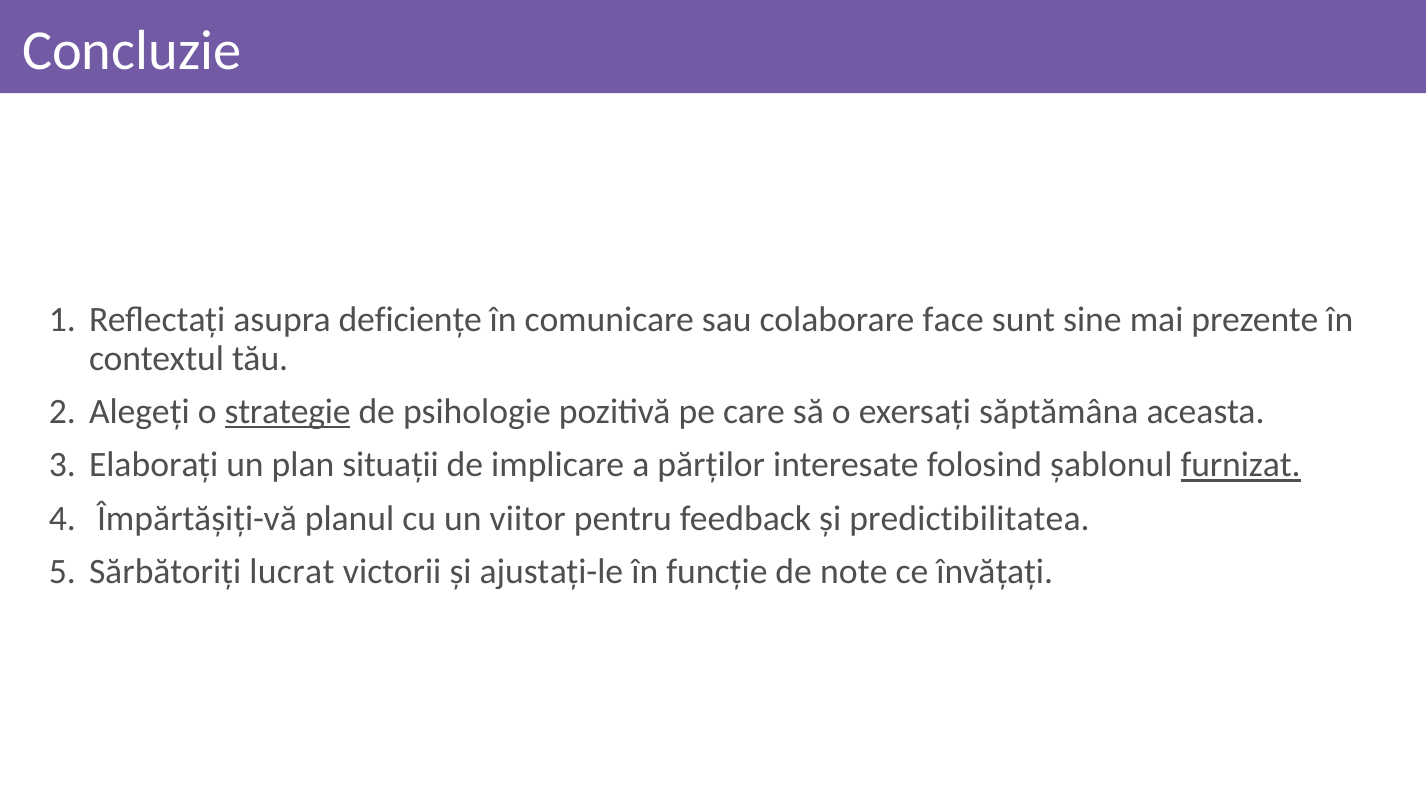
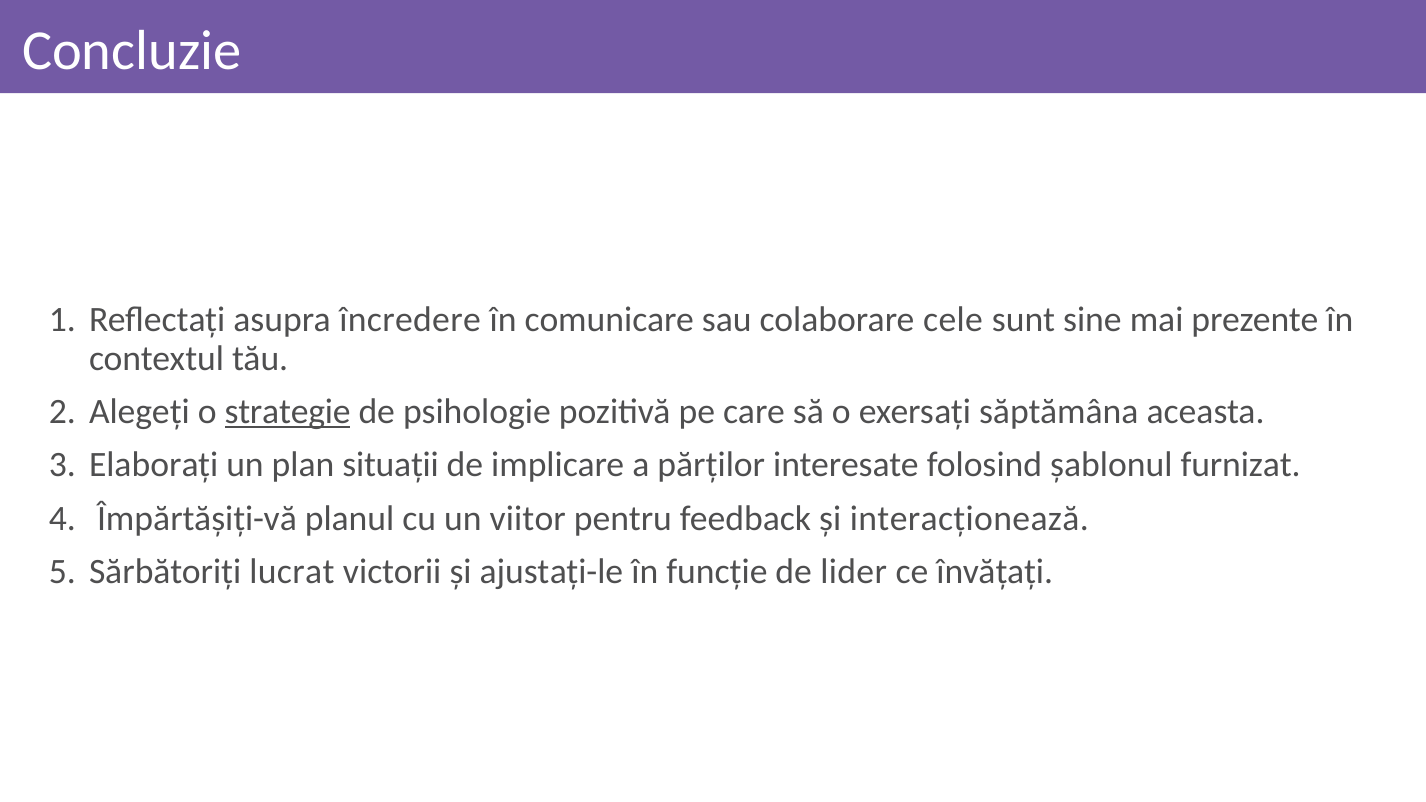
deficiențe: deficiențe -> încredere (410, 320)
face: face -> cele (953, 320)
furnizat underline: present -> none (1241, 465)
predictibilitatea: predictibilitatea -> interacționează (969, 519)
note: note -> lider (854, 572)
